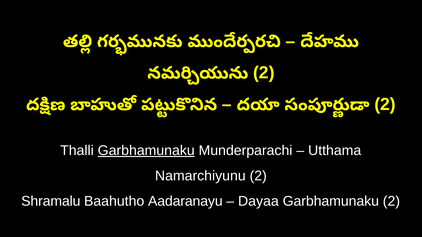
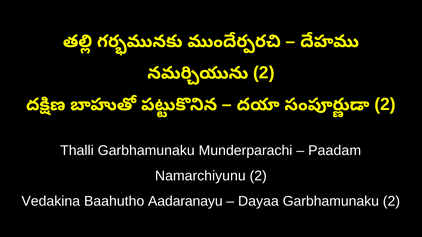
Garbhamunaku underline: present -> none (146, 151)
Utthama: Utthama -> Paadam (335, 151)
Shramalu: Shramalu -> Vedakina (51, 201)
